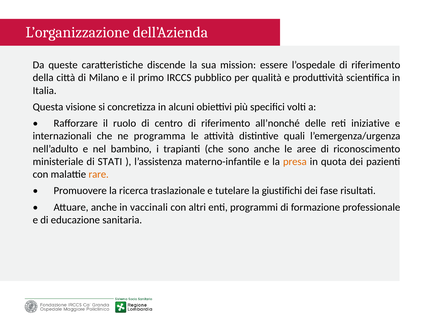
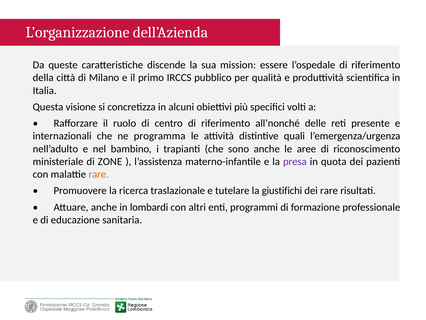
iniziative: iniziative -> presente (371, 123)
STATI: STATI -> ZONE (110, 161)
presa colour: orange -> purple (295, 161)
dei fase: fase -> rare (329, 191)
vaccinali: vaccinali -> lombardi (149, 207)
